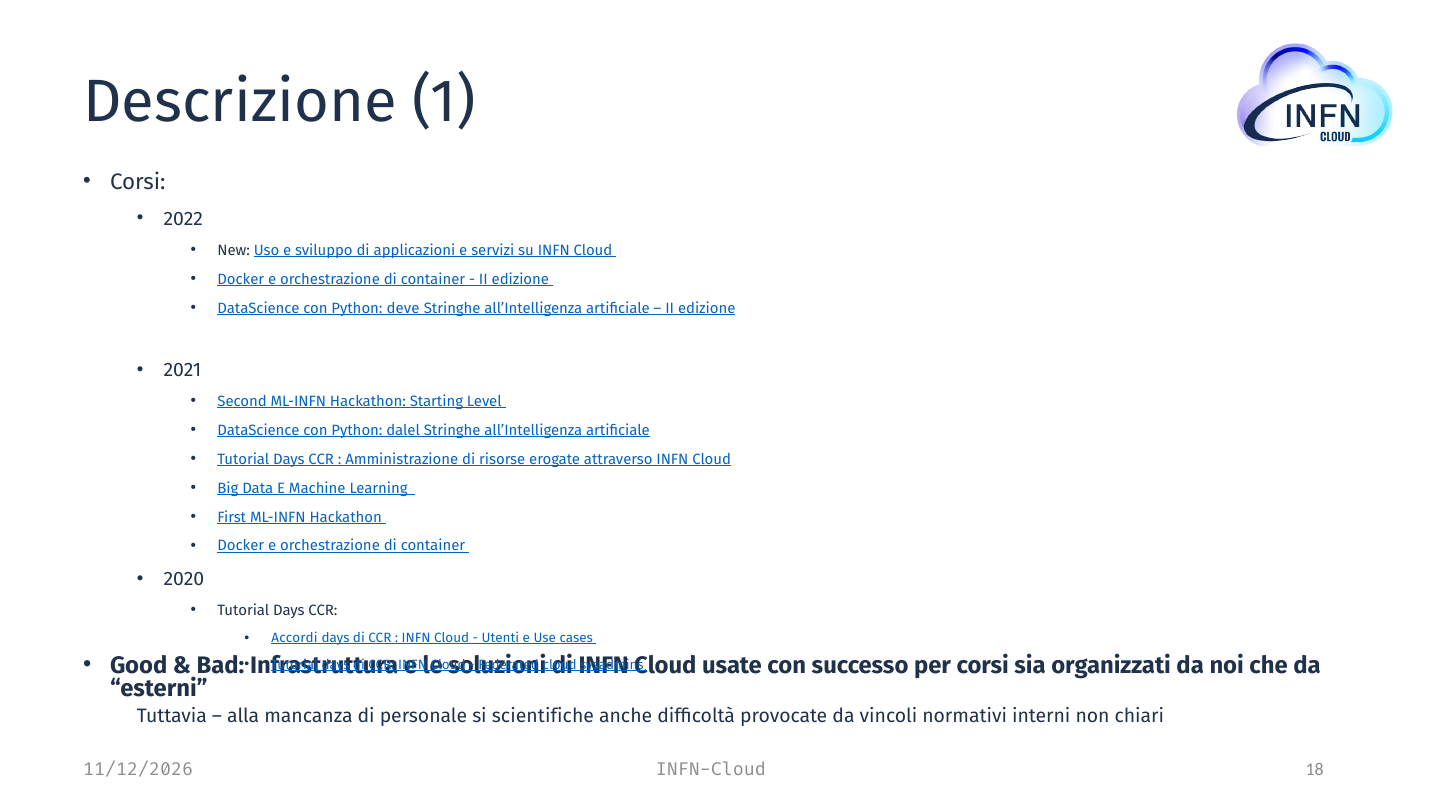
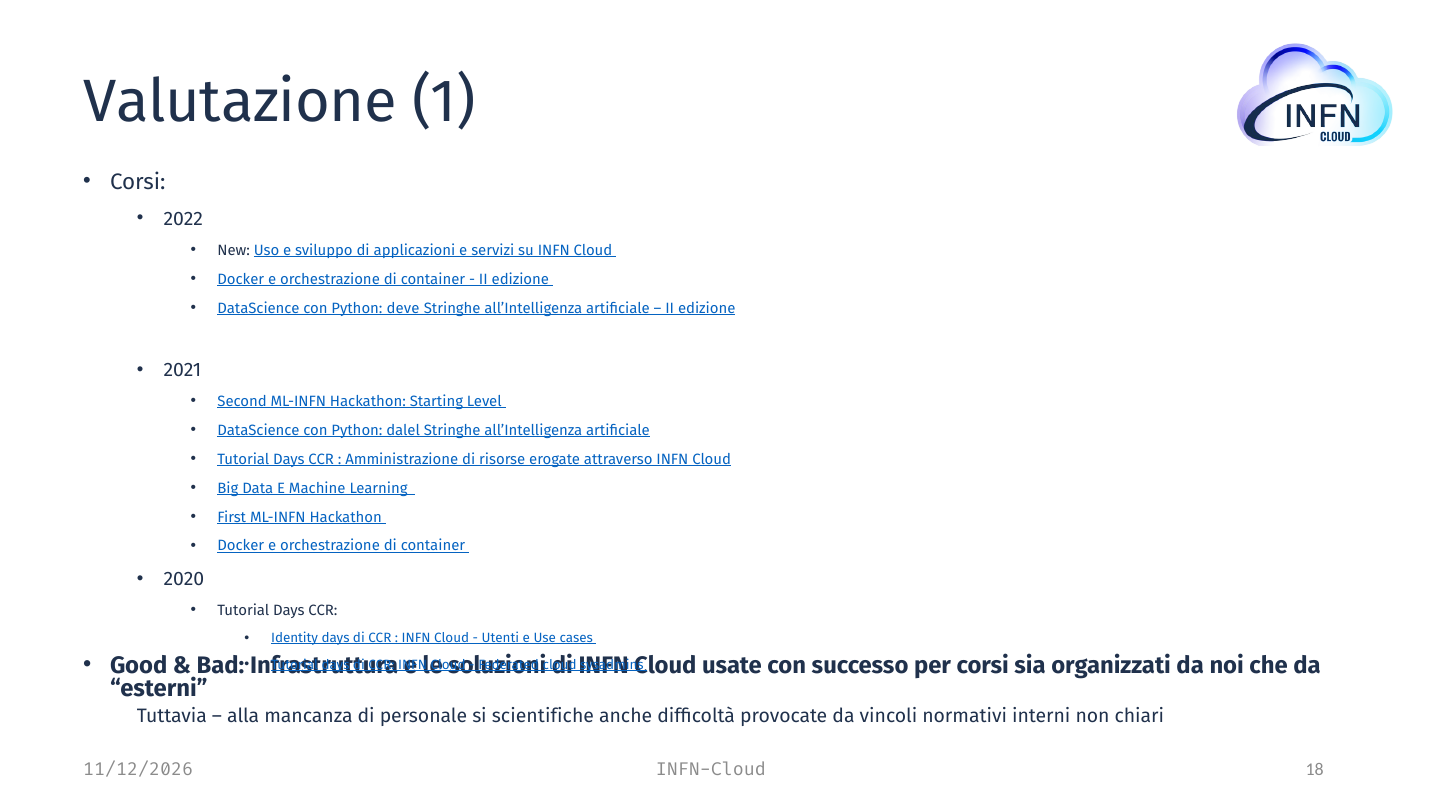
Descrizione: Descrizione -> Valutazione (240, 102)
Accordi: Accordi -> Identity (295, 638)
